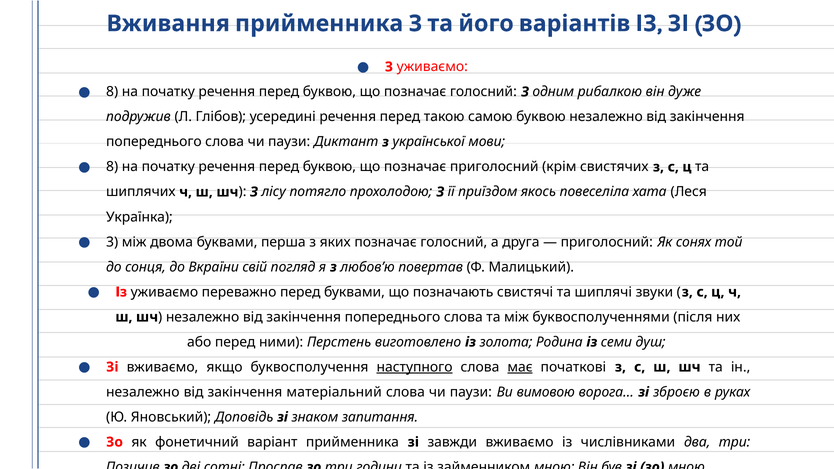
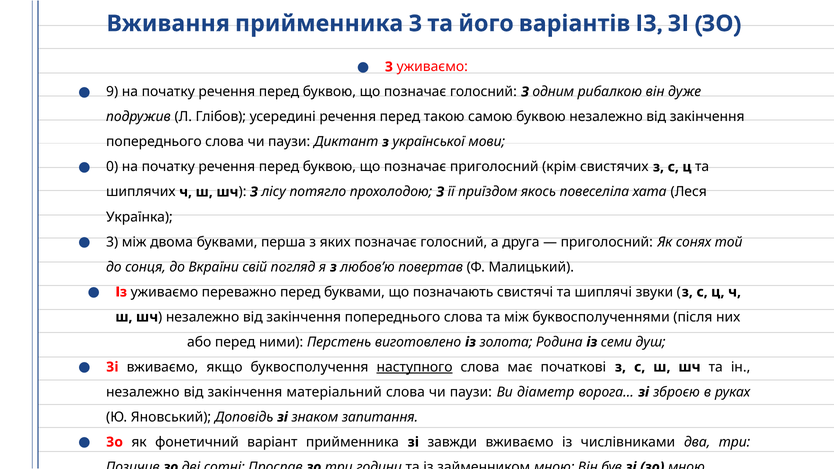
8: 8 -> 9 (112, 92)
8: 8 -> 0 (112, 167)
має underline: present -> none (520, 367)
вимовою: вимовою -> діаметр (546, 392)
